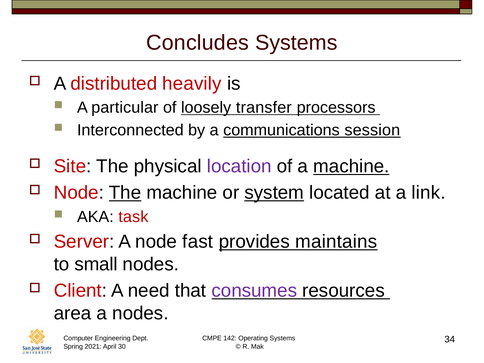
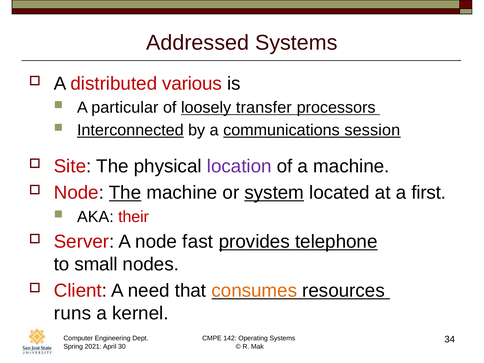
Concludes: Concludes -> Addressed (198, 43)
heavily: heavily -> various (192, 84)
Interconnected underline: none -> present (130, 130)
machine underline: present -> none (351, 166)
link: link -> first (429, 193)
task: task -> their (134, 217)
maintains: maintains -> telephone (336, 242)
consumes colour: purple -> orange (254, 291)
area: area -> runs (72, 313)
a nodes: nodes -> kernel (140, 313)
